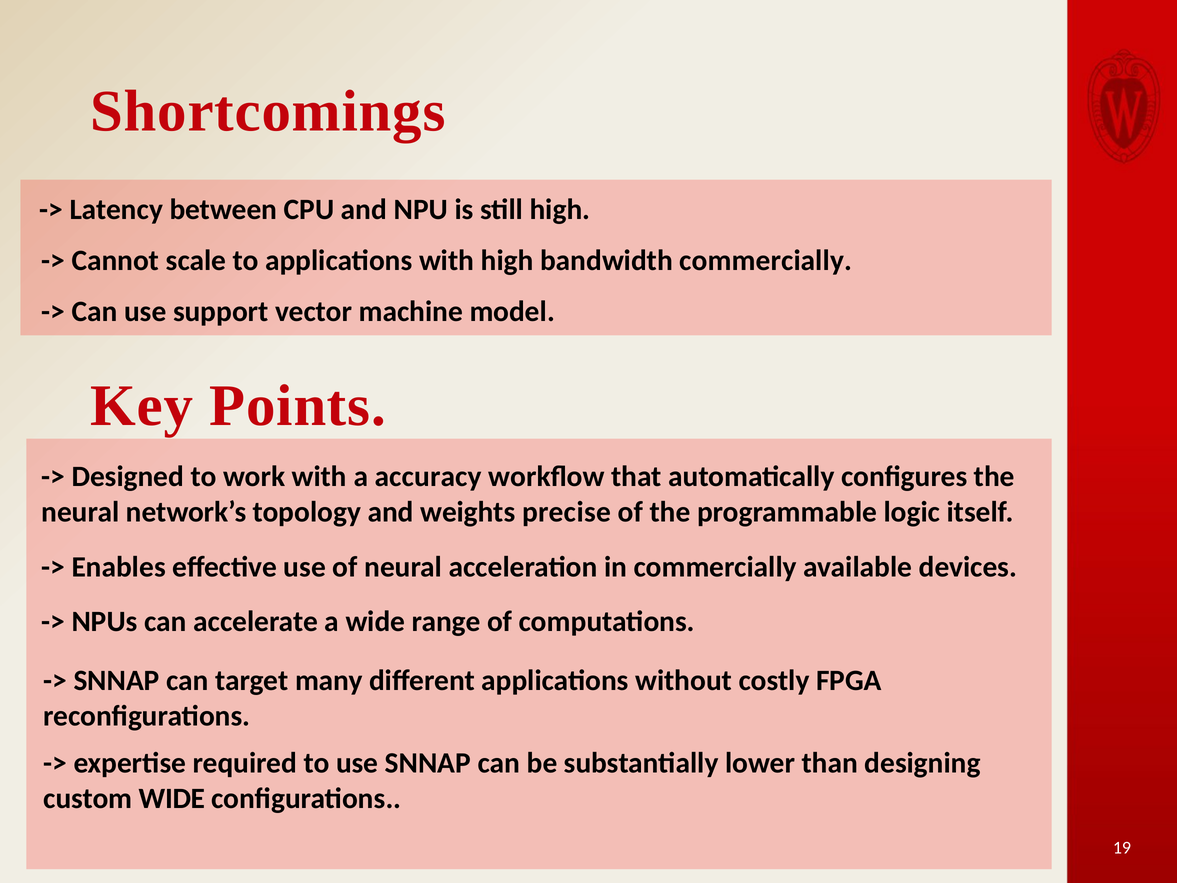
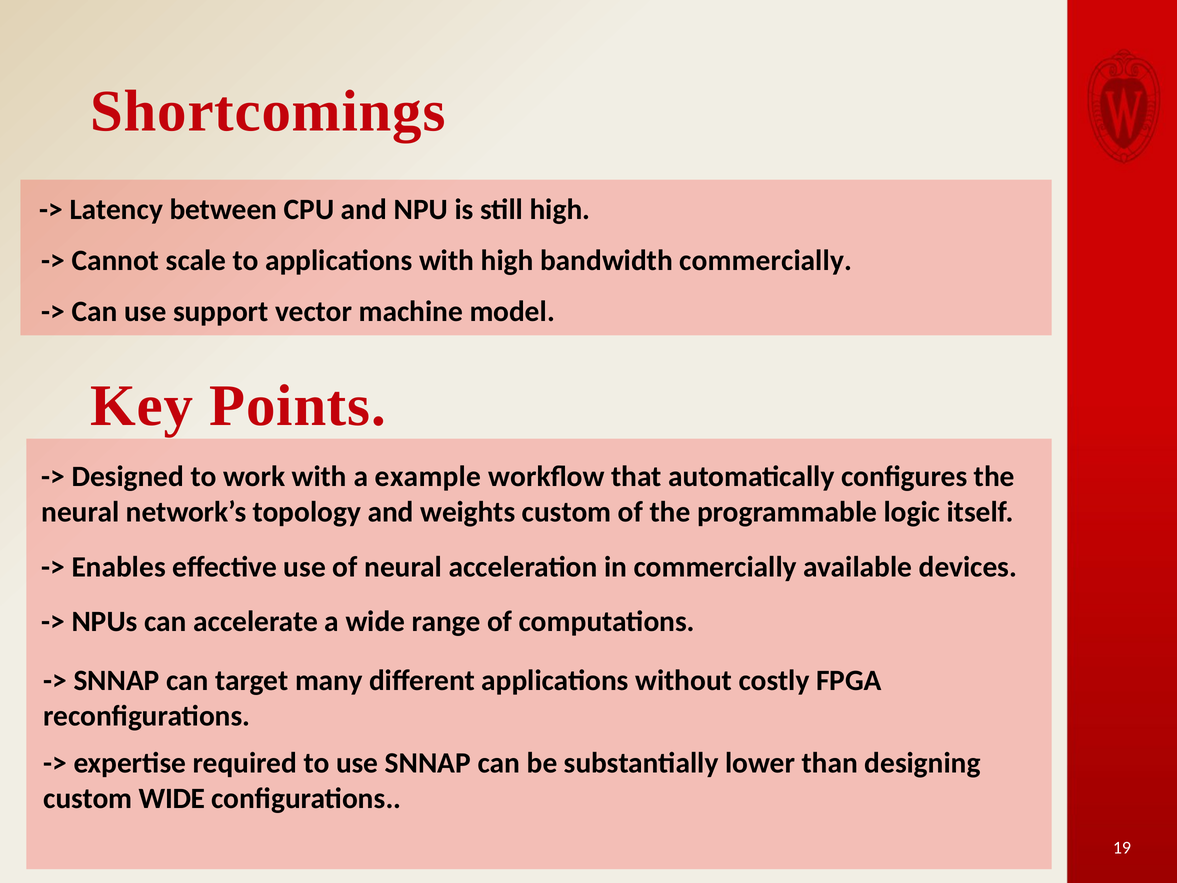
accuracy: accuracy -> example (428, 476)
weights precise: precise -> custom (567, 512)
